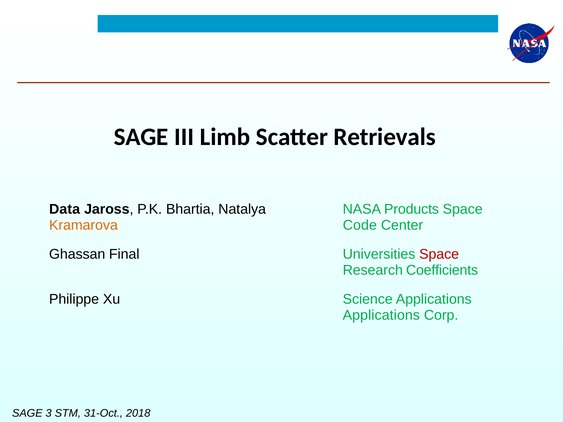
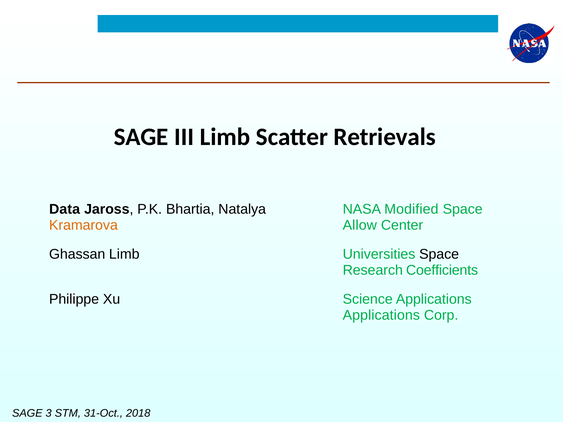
Products: Products -> Modified (411, 209)
Code: Code -> Allow (360, 225)
Ghassan Final: Final -> Limb (124, 254)
Space colour: red -> black (439, 254)
